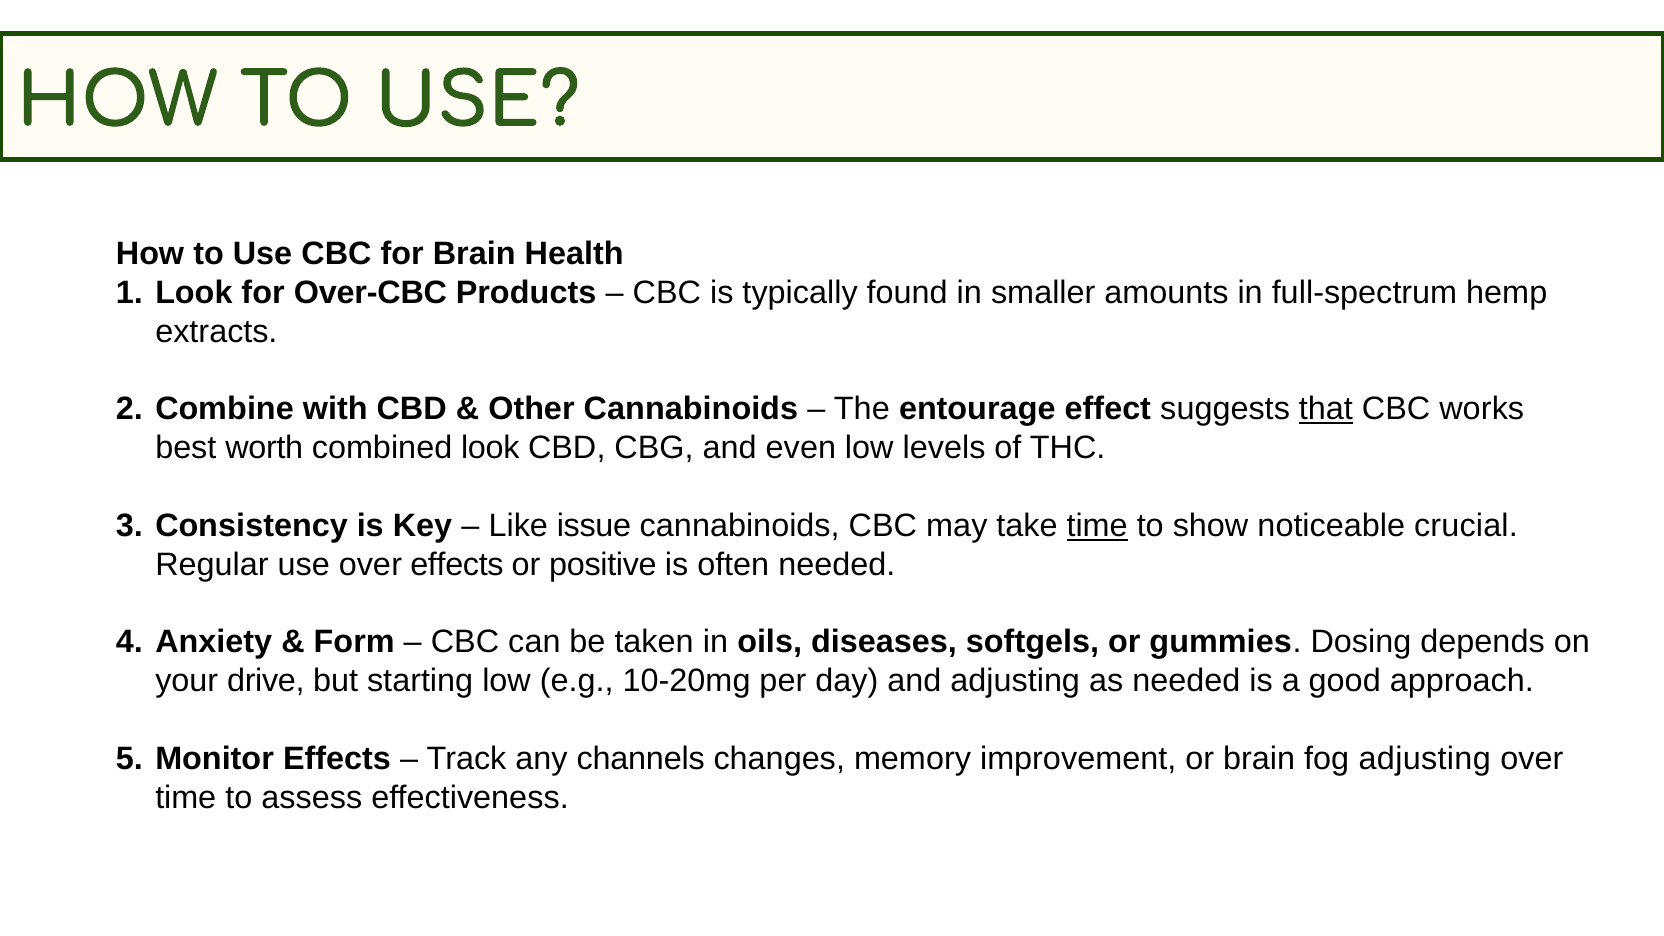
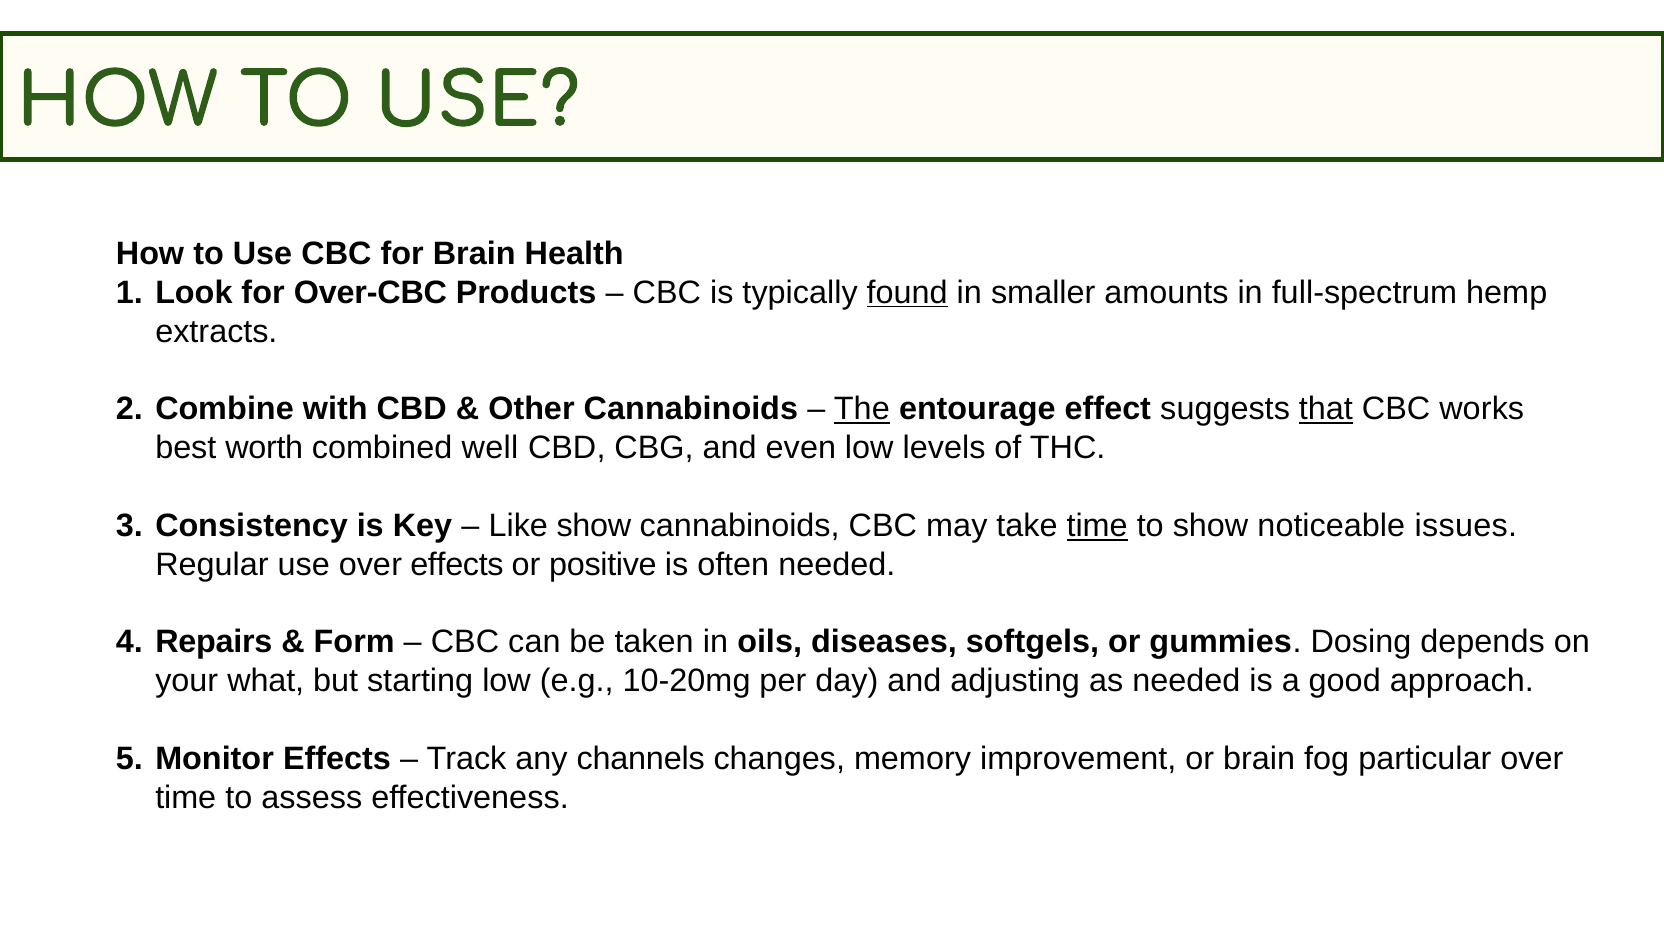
found underline: none -> present (907, 293)
The underline: none -> present (862, 409)
combined look: look -> well (490, 448)
Like issue: issue -> show (594, 526)
crucial: crucial -> issues (1466, 526)
Anxiety: Anxiety -> Repairs (214, 642)
drive: drive -> what (266, 681)
fog adjusting: adjusting -> particular (1425, 759)
